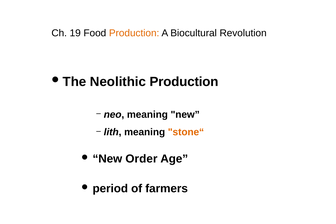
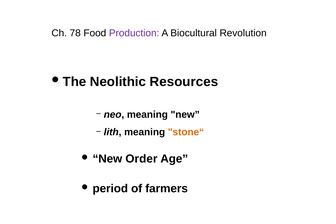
19: 19 -> 78 (75, 33)
Production colour: orange -> purple (134, 33)
Neolithic Production: Production -> Resources (184, 82)
